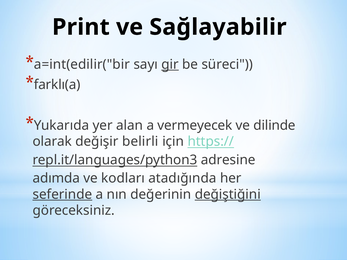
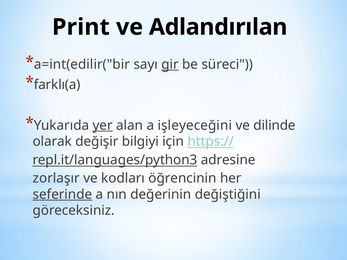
Sağlayabilir: Sağlayabilir -> Adlandırılan (218, 27)
yer underline: none -> present (103, 125)
vermeyecek: vermeyecek -> işleyeceğini (195, 125)
belirli: belirli -> bilgiyi (140, 142)
adımda: adımda -> zorlaşır (56, 178)
atadığında: atadığında -> öğrencinin (182, 178)
değiştiğini underline: present -> none (228, 195)
